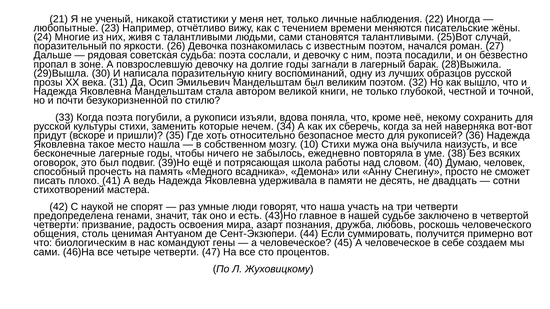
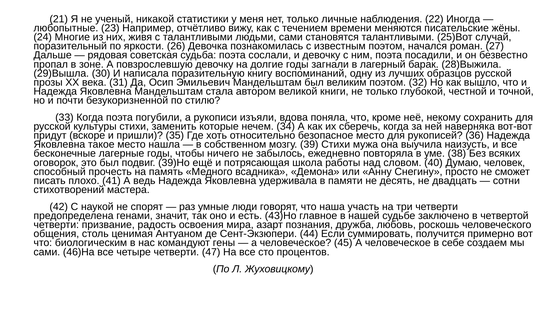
10: 10 -> 39 (309, 145)
